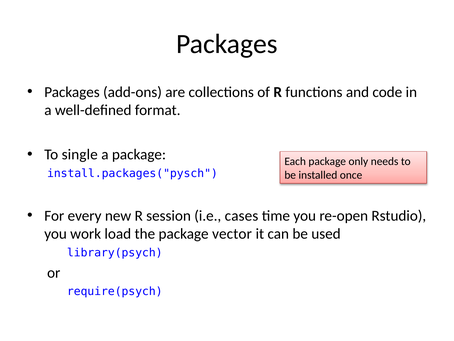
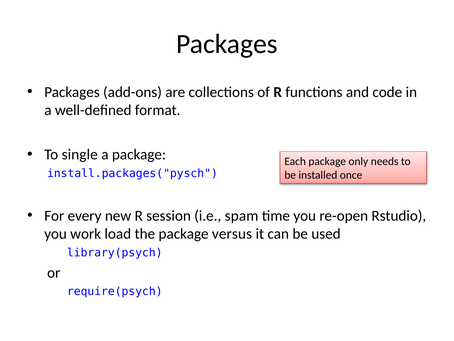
cases: cases -> spam (242, 215)
vector: vector -> versus (232, 234)
